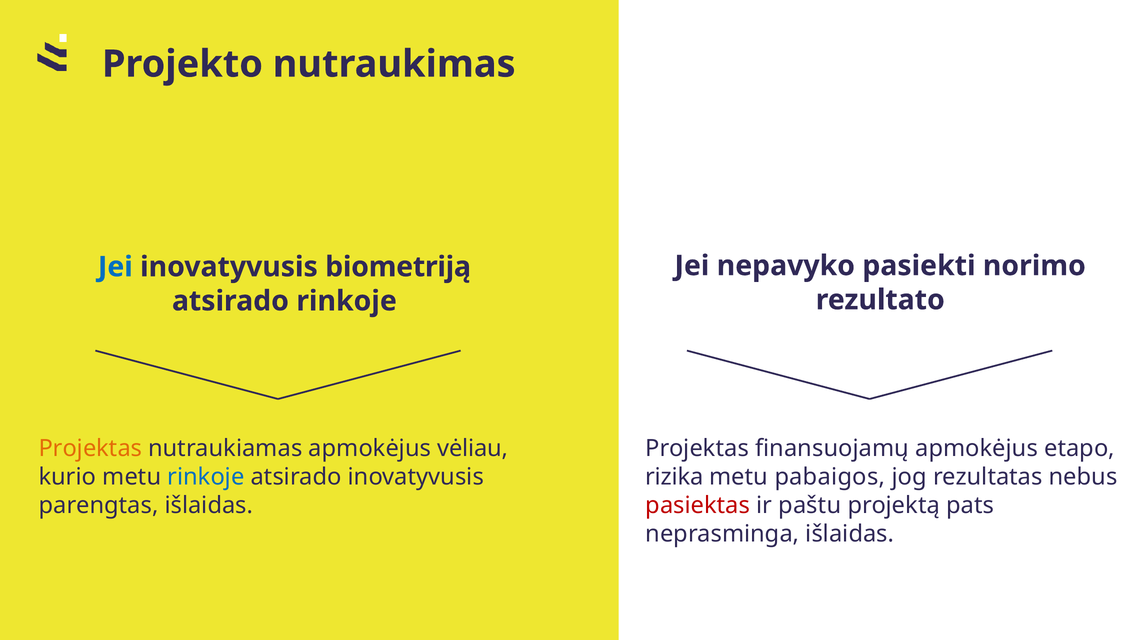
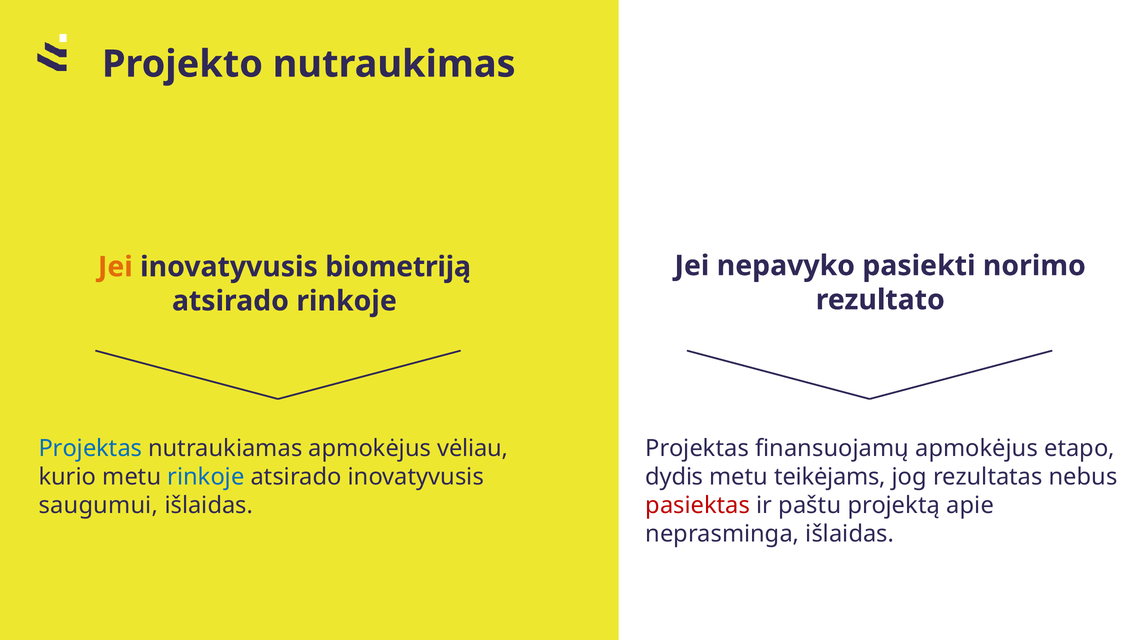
Jei colour: blue -> orange (115, 267)
Projektas colour: orange -> blue (90, 448)
rizika: rizika -> dydis (674, 477)
pabaigos: pabaigos -> teikėjams (830, 477)
parengtas: parengtas -> saugumui (98, 505)
pats: pats -> apie (970, 505)
